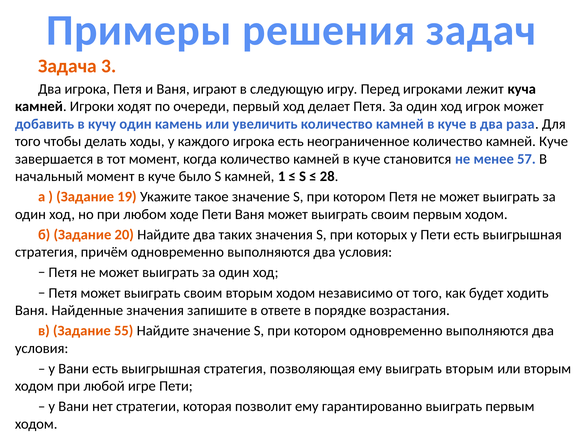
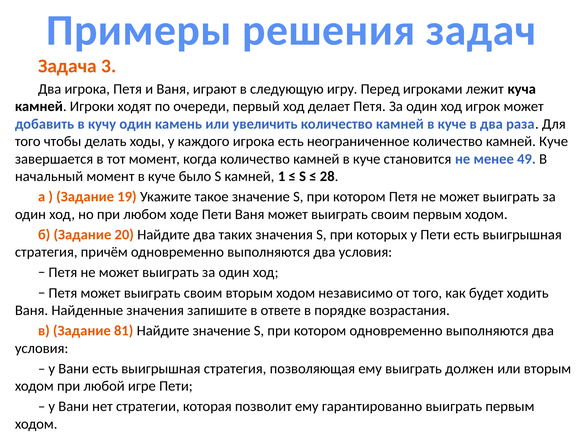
57: 57 -> 49 (526, 159)
55: 55 -> 81 (124, 331)
выиграть вторым: вторым -> должен (470, 369)
